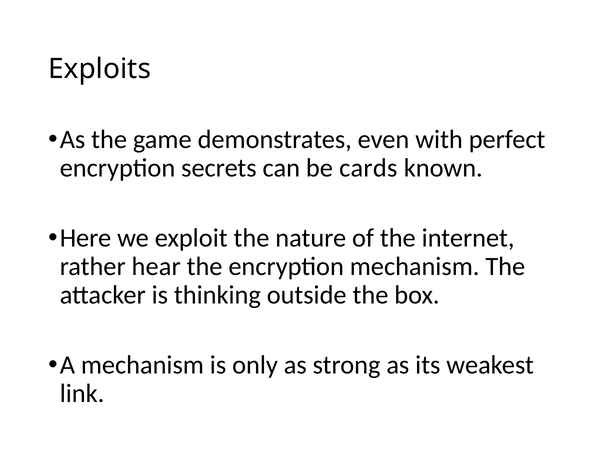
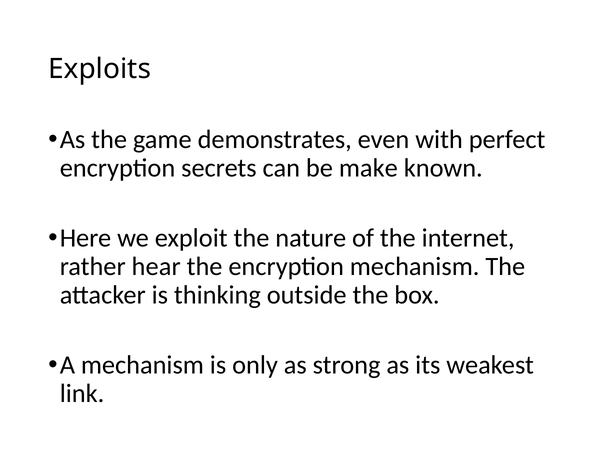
cards: cards -> make (368, 168)
